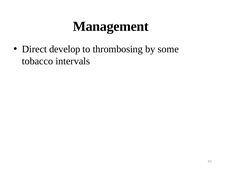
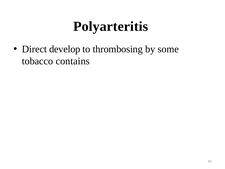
Management: Management -> Polyarteritis (111, 26)
intervals: intervals -> contains (73, 61)
